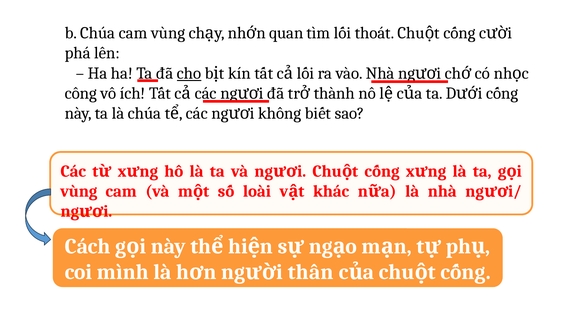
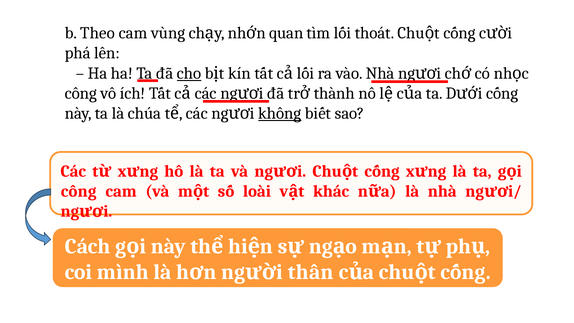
b Chúa: Chúa -> Theo (98, 33)
không underline: none -> present (280, 113)
vùng: vùng -> công (79, 191)
